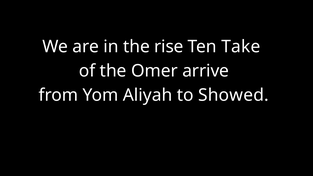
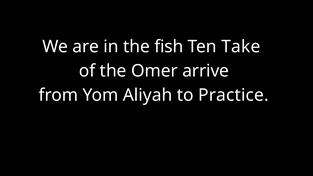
rise: rise -> fish (169, 47)
Showed: Showed -> Practice (233, 95)
